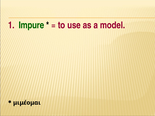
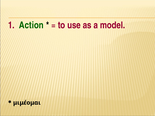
Impure: Impure -> Action (31, 25)
